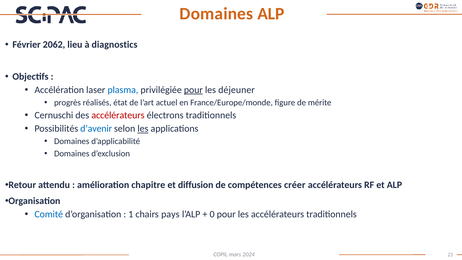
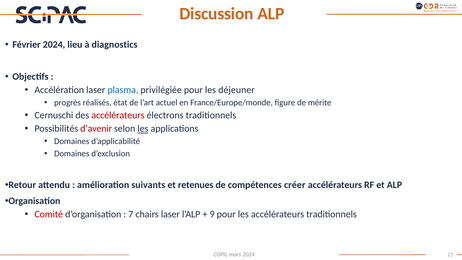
Domaines: Domaines -> Discussion (217, 14)
Février 2062: 2062 -> 2024 (54, 44)
pour underline: present -> none (193, 90)
d’avenir colour: blue -> red (96, 129)
chapitre: chapitre -> suivants (148, 185)
diffusion: diffusion -> retenues (196, 185)
Comité colour: blue -> red (49, 214)
1: 1 -> 7 (131, 214)
chairs pays: pays -> laser (170, 214)
0: 0 -> 9 (212, 214)
